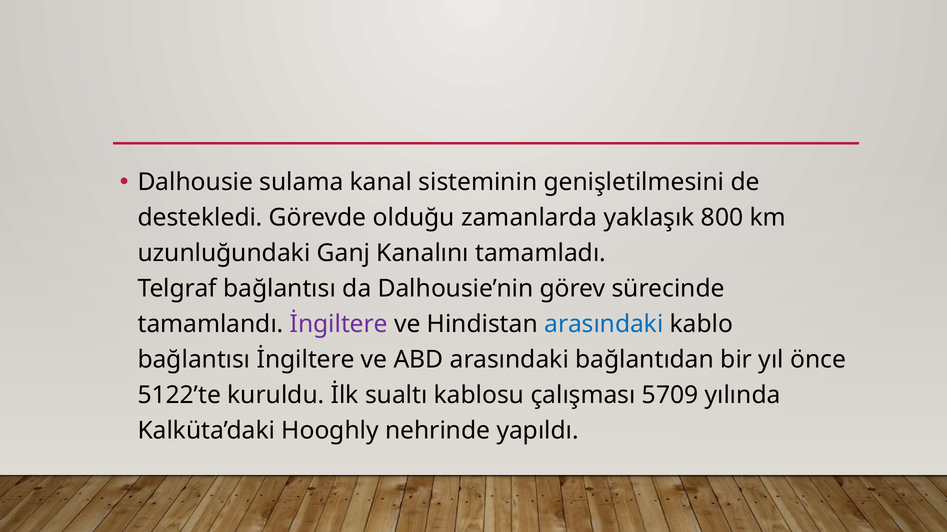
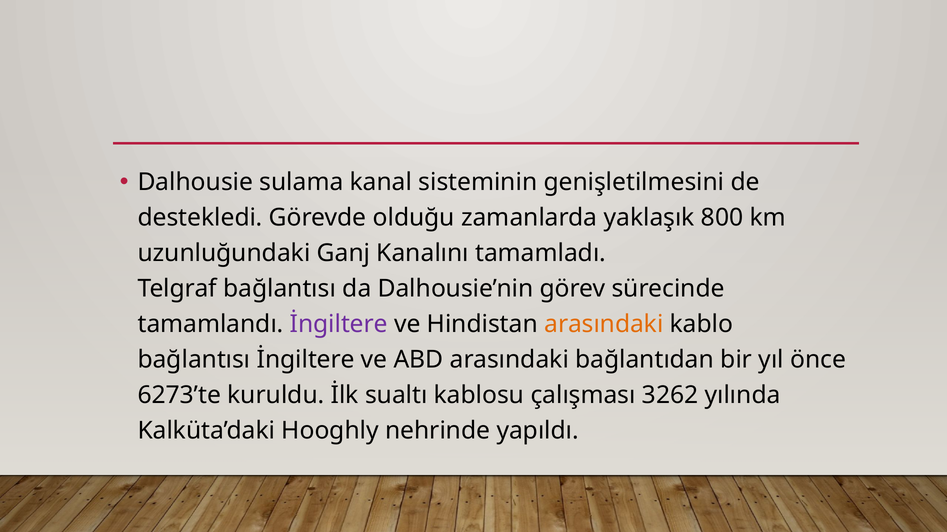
arasındaki colour: blue -> orange (604, 324)
5122’te: 5122’te -> 6273’te (179, 395)
5709: 5709 -> 3262 (670, 395)
